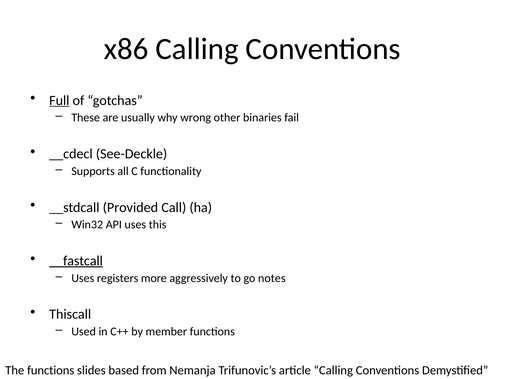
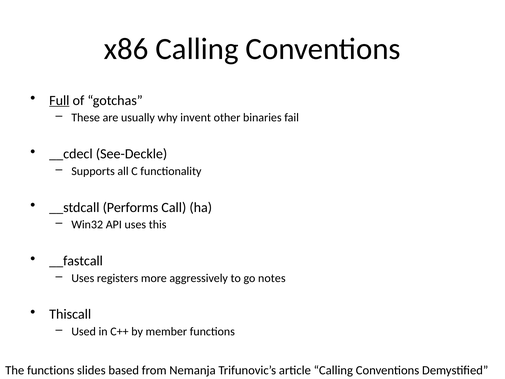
wrong: wrong -> invent (196, 118)
Provided: Provided -> Performs (130, 207)
__fastcall underline: present -> none (76, 261)
